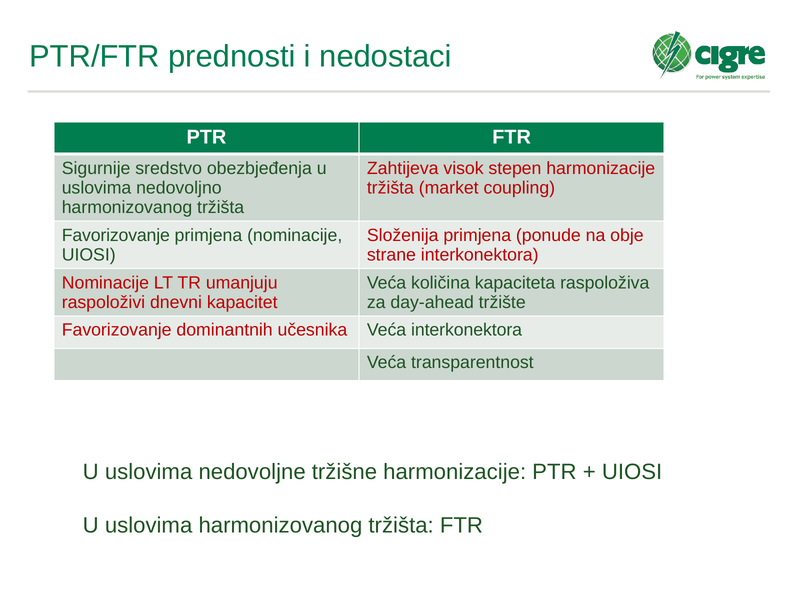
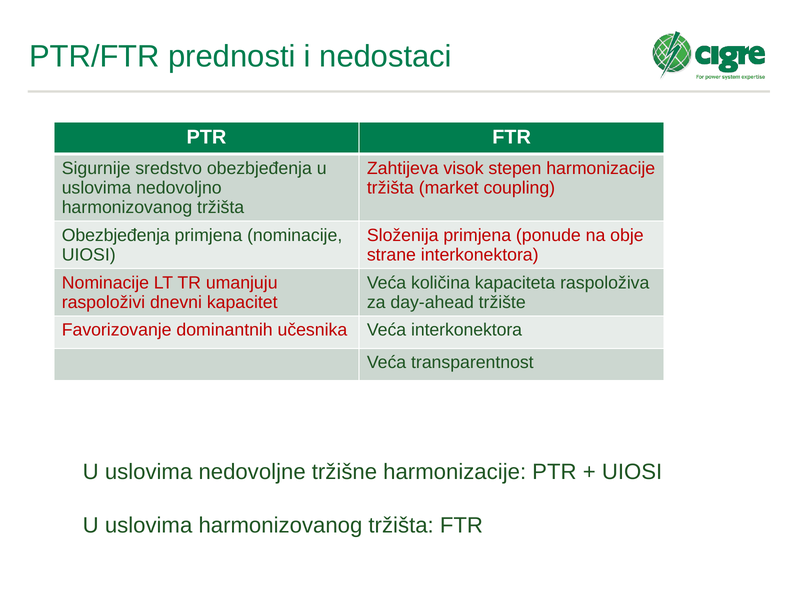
Favorizovanje: Favorizovanje -> Obezbjeđenja (116, 235)
